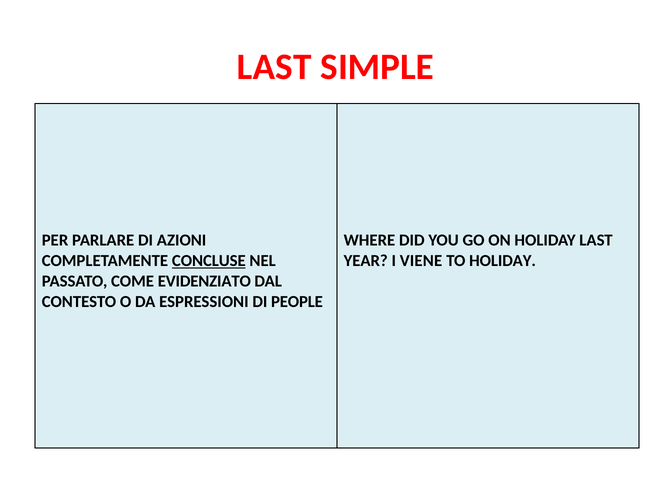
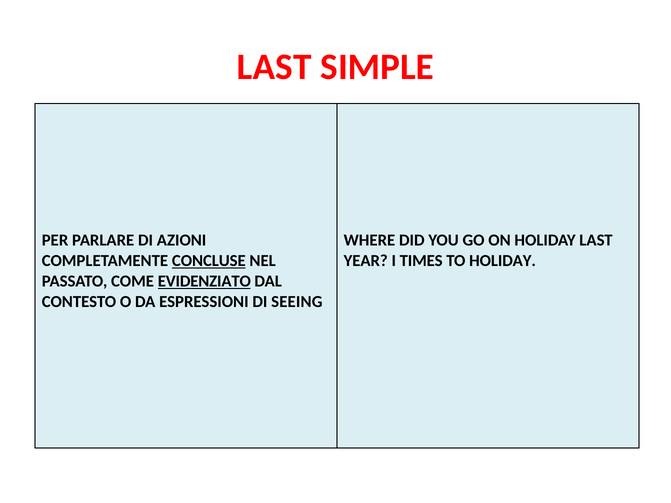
VIENE: VIENE -> TIMES (421, 261)
EVIDENZIATO underline: none -> present (204, 281)
PEOPLE: PEOPLE -> SEEING (297, 302)
